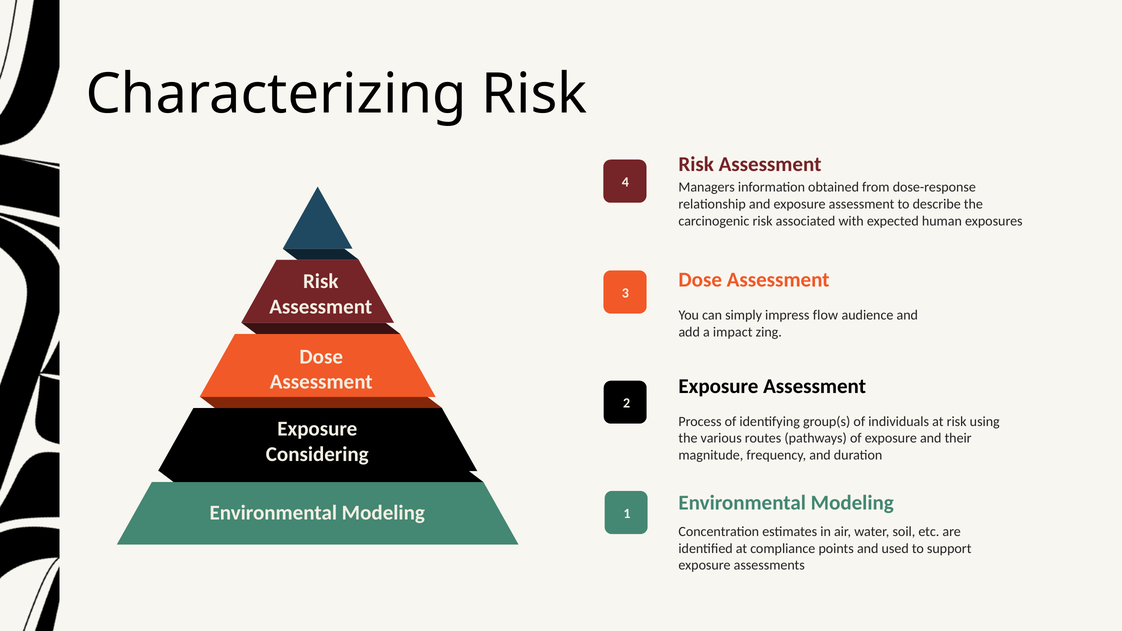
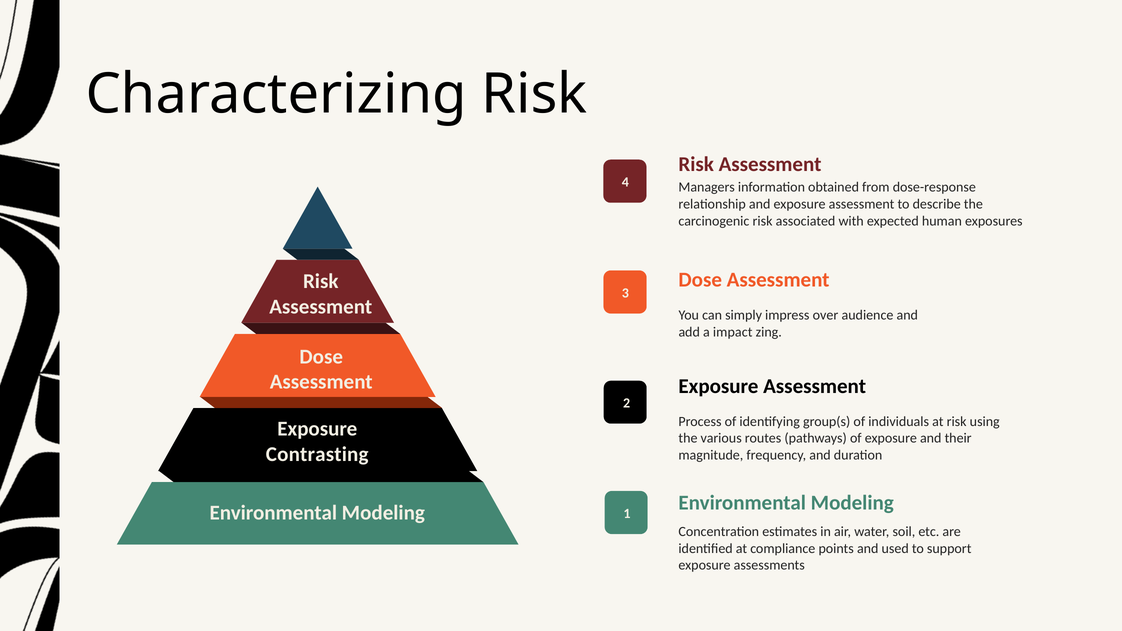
flow: flow -> over (825, 315)
Considering: Considering -> Contrasting (317, 454)
